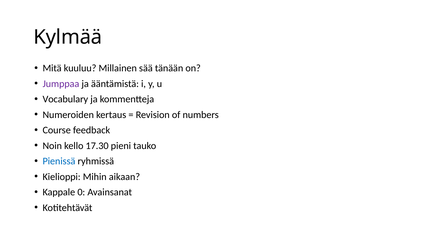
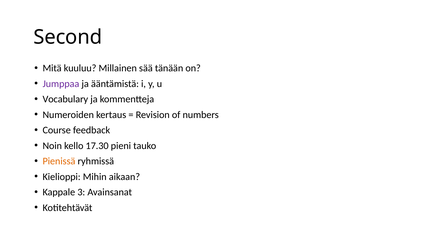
Kylmää: Kylmää -> Second (68, 37)
Pienissä colour: blue -> orange (59, 161)
0: 0 -> 3 (81, 192)
